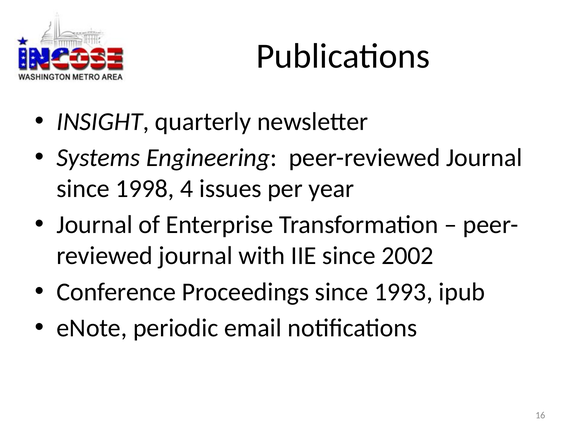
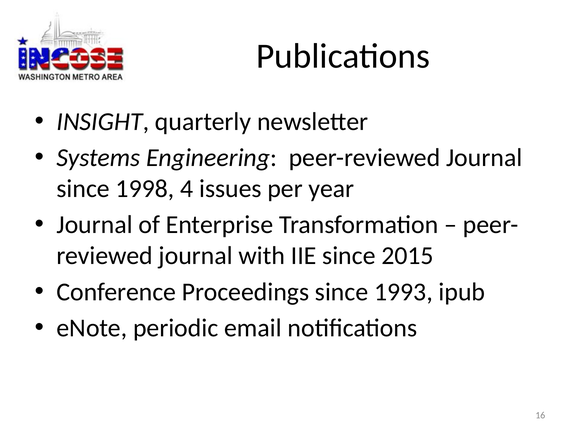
2002: 2002 -> 2015 (407, 256)
